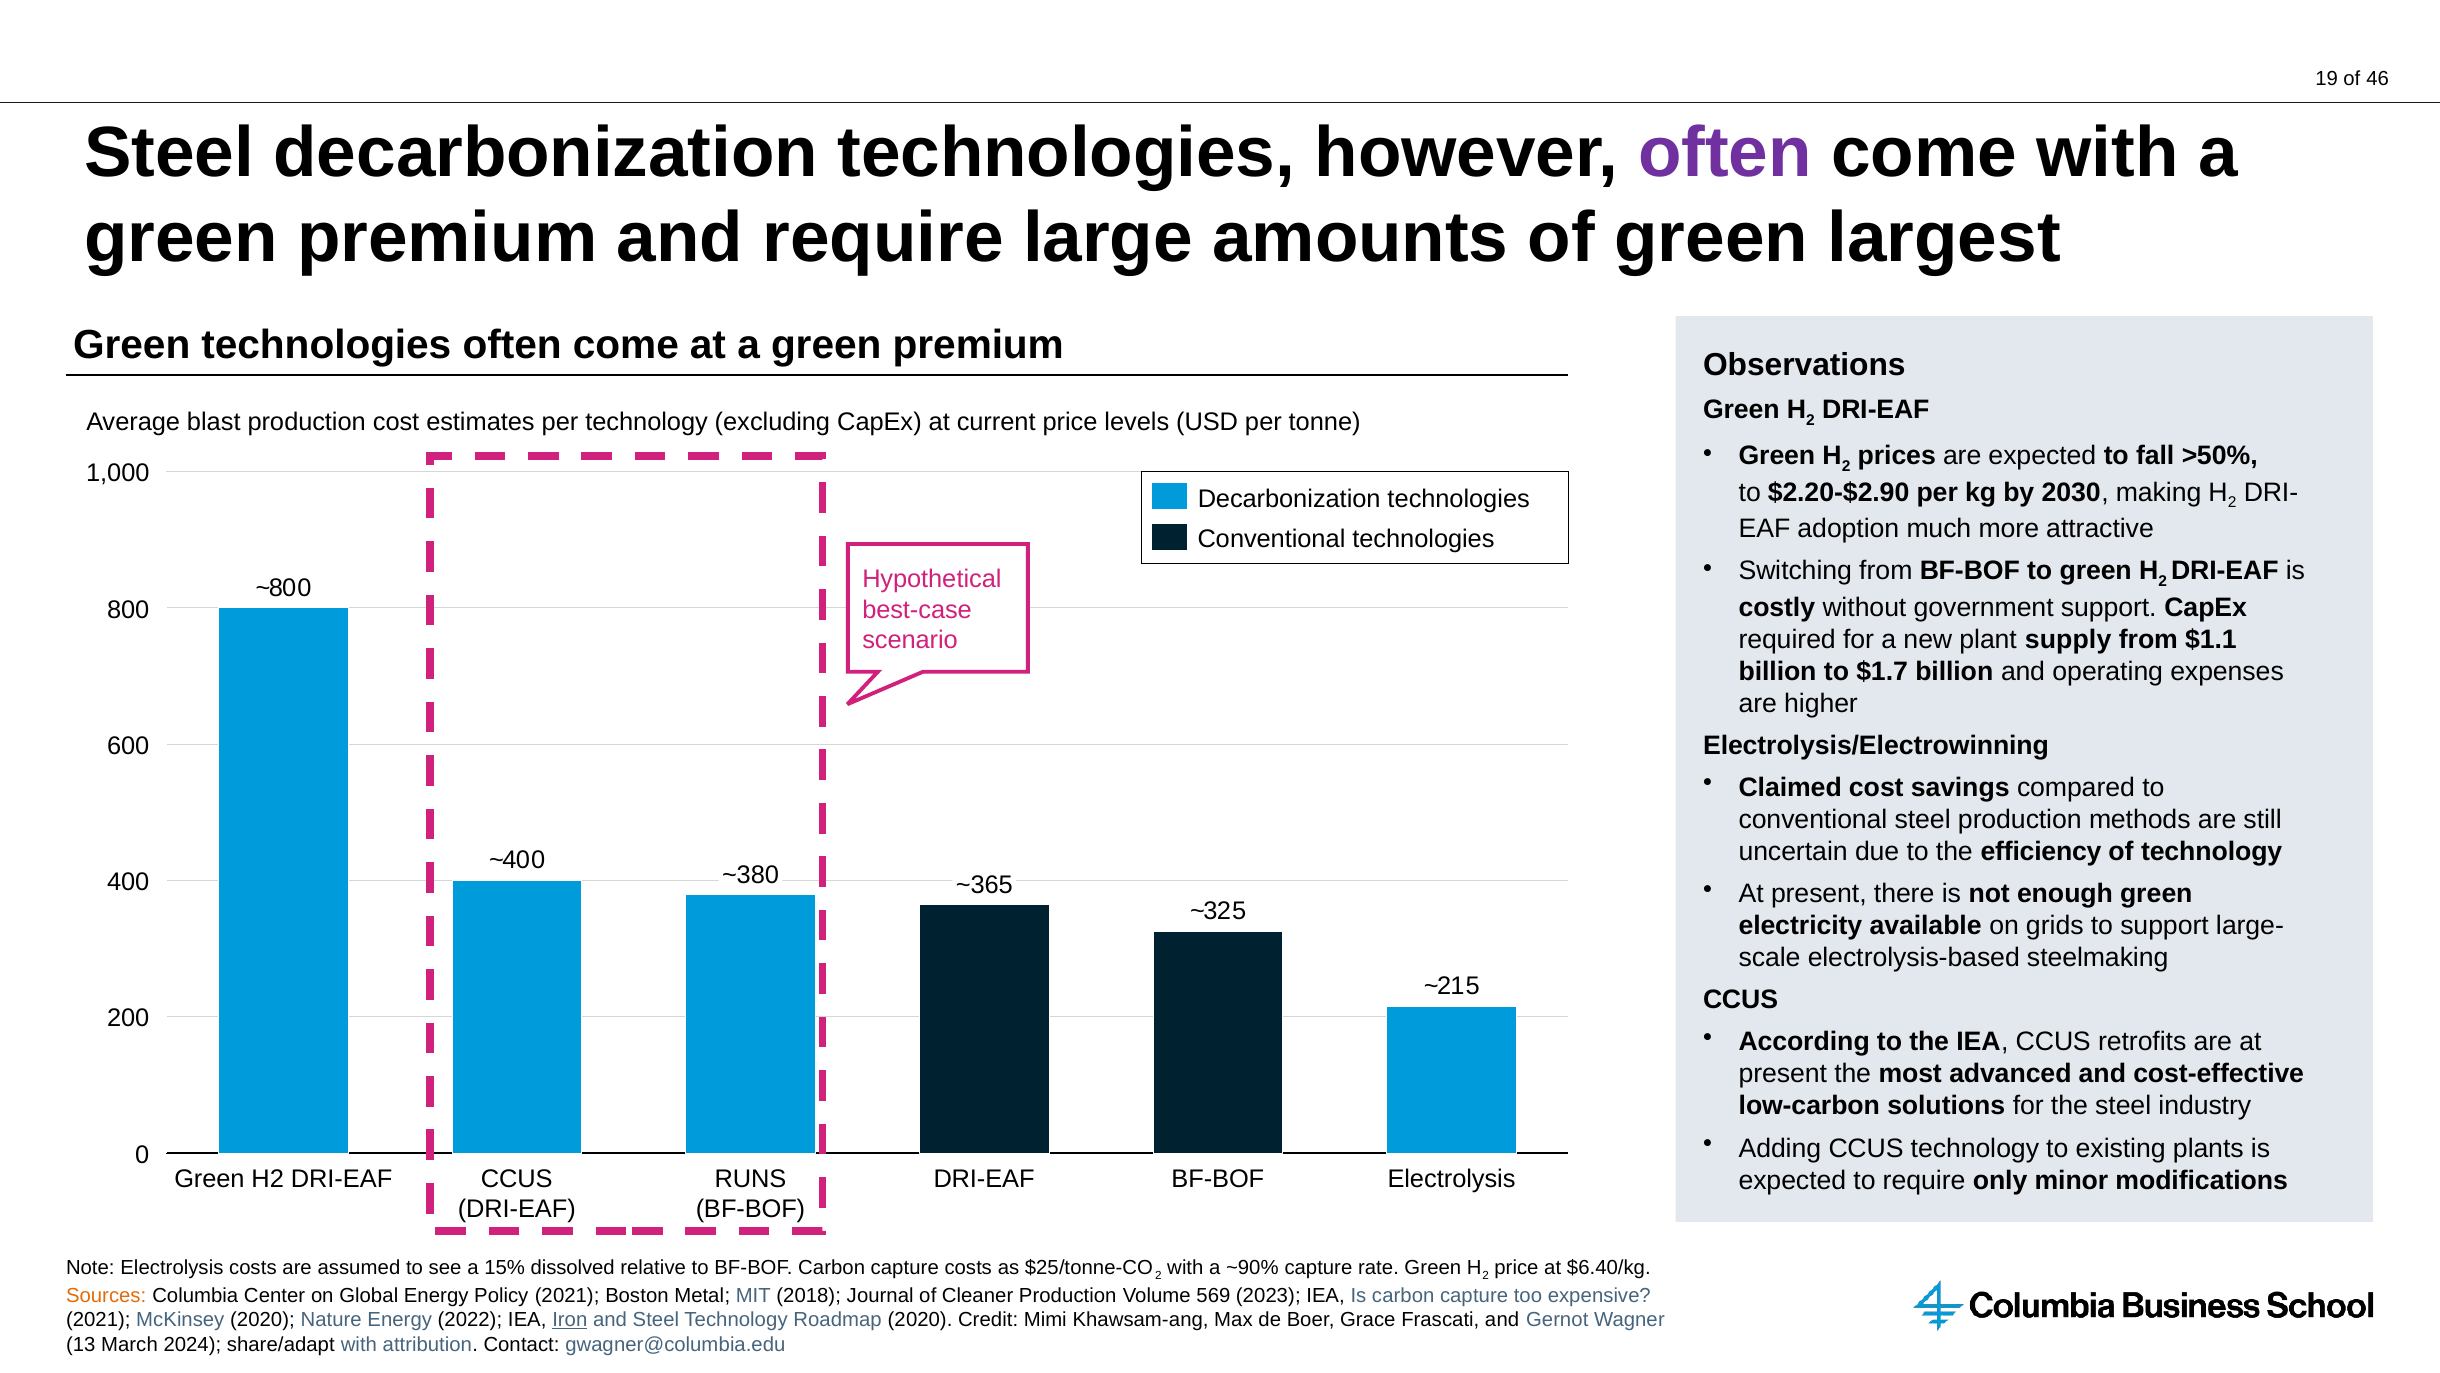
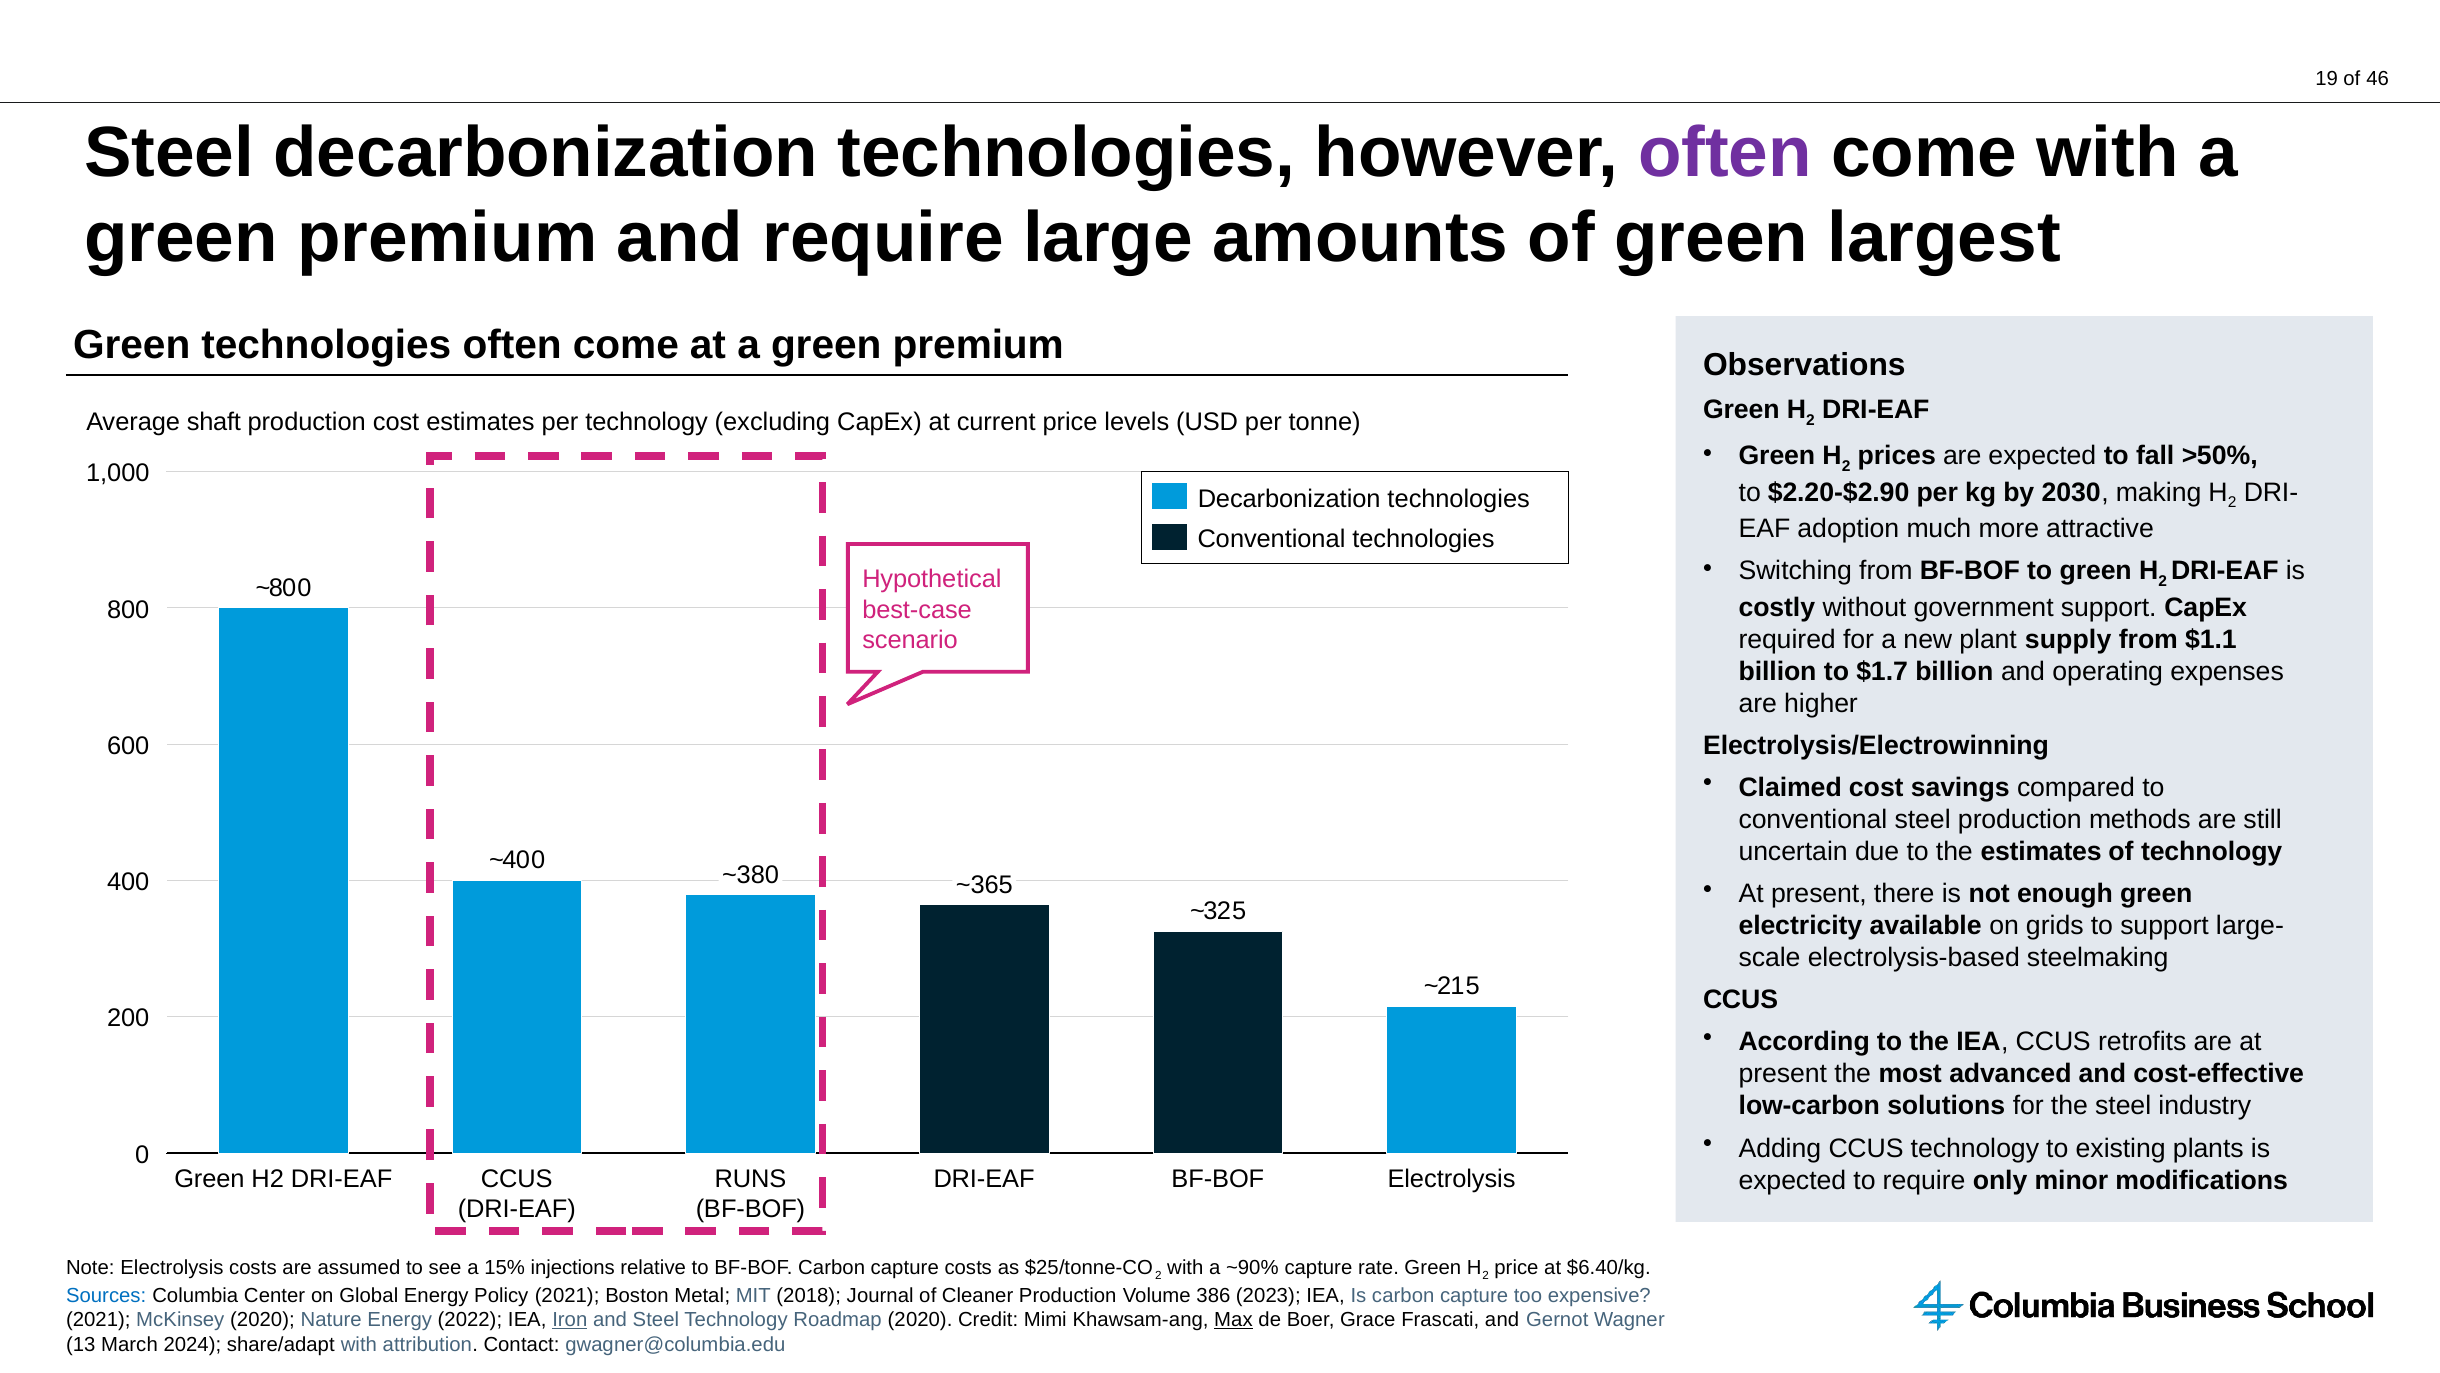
blast: blast -> shaft (214, 422)
the efficiency: efficiency -> estimates (2041, 851)
dissolved: dissolved -> injections (573, 1268)
Sources colour: orange -> blue (106, 1295)
569: 569 -> 386 (1213, 1295)
Max underline: none -> present (1233, 1320)
